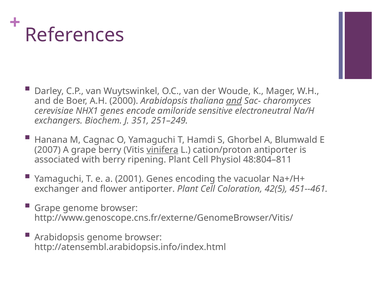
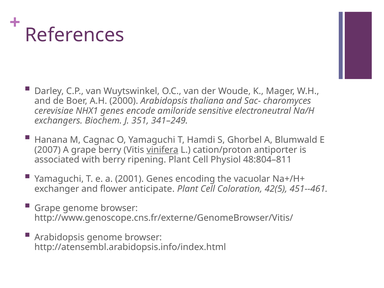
and underline: present -> none (234, 101)
251–249: 251–249 -> 341–249 (170, 121)
flower antiporter: antiporter -> anticipate (152, 189)
